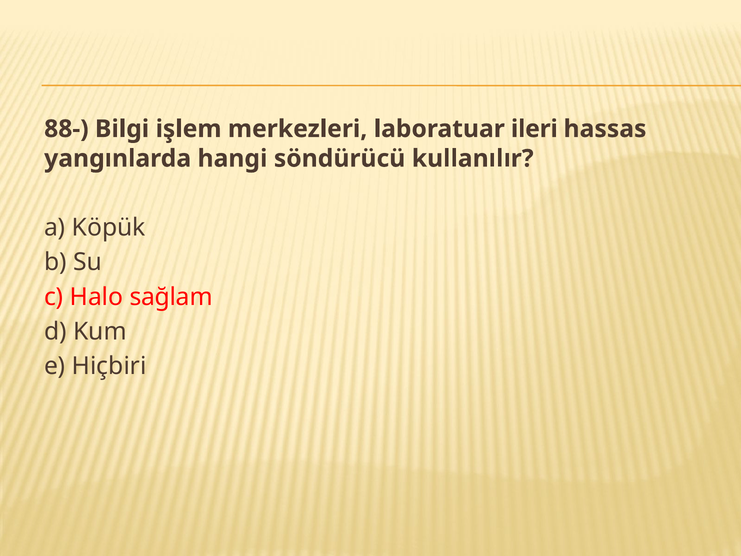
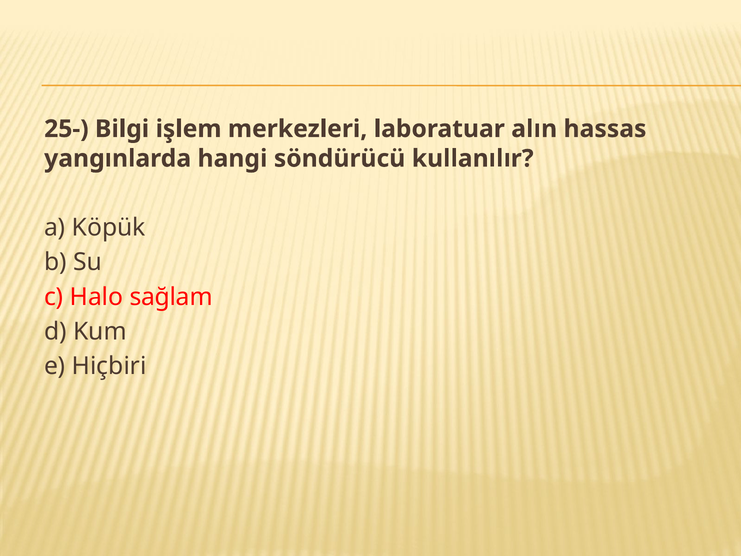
88-: 88- -> 25- (66, 129)
ileri: ileri -> alın (534, 129)
